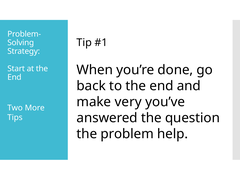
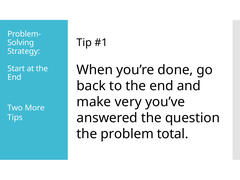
help: help -> total (173, 134)
